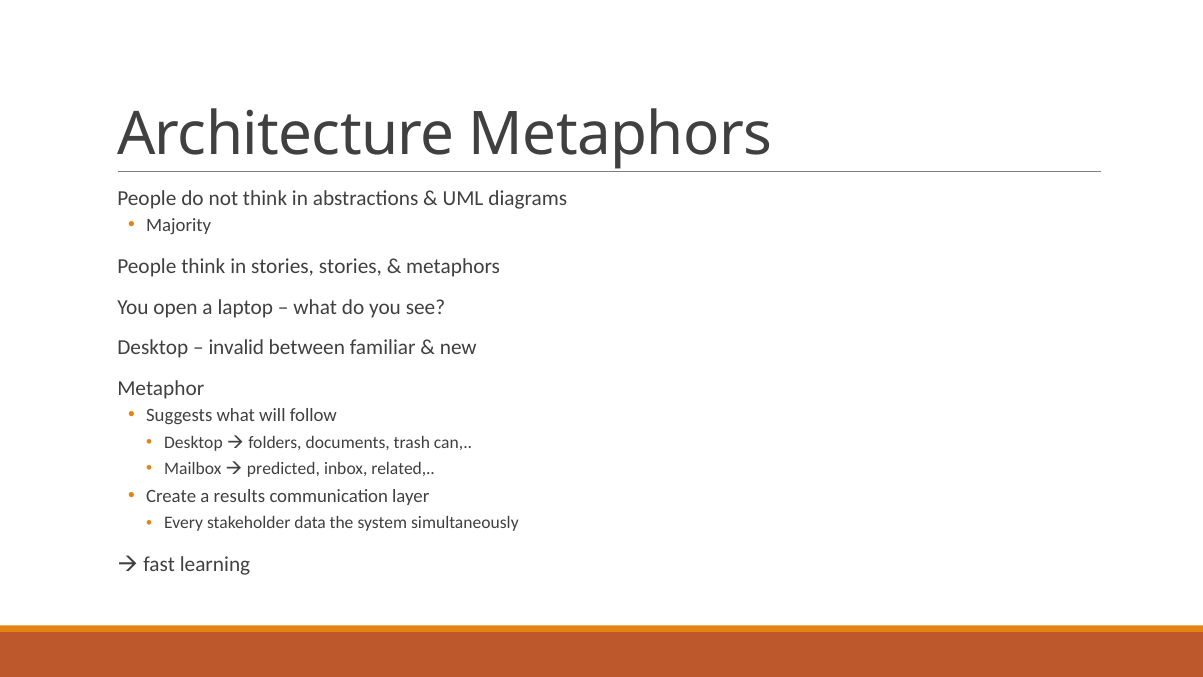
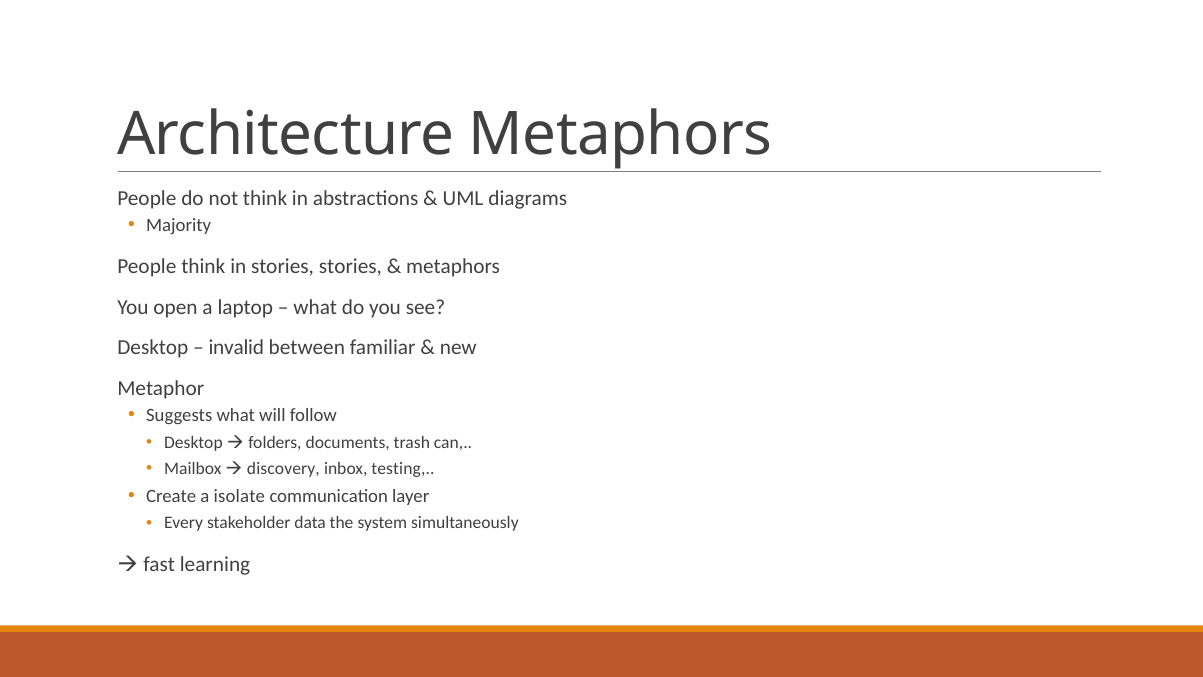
predicted: predicted -> discovery (283, 469)
related: related -> testing (403, 469)
results: results -> isolate (239, 496)
